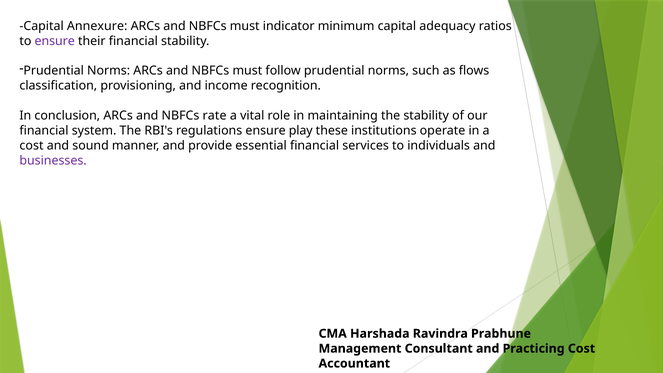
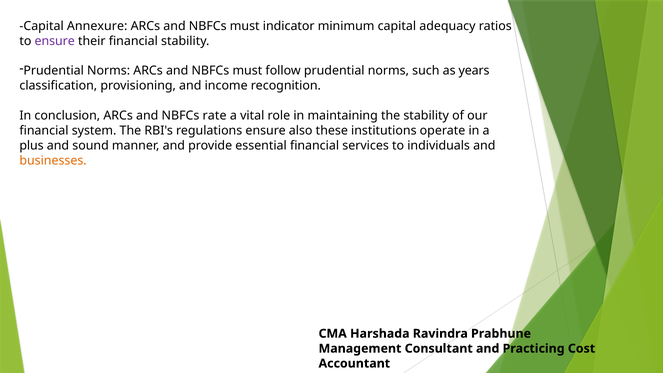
flows: flows -> years (474, 71)
play: play -> also (301, 131)
cost: cost -> plus (32, 145)
businesses colour: purple -> orange (53, 160)
